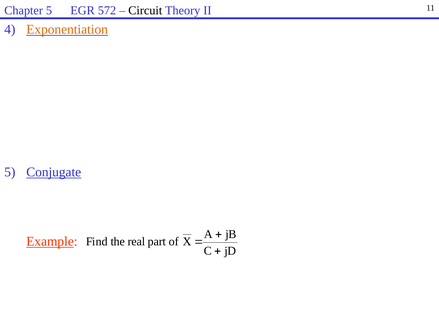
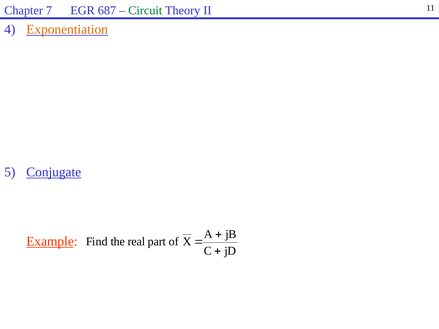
Chapter 5: 5 -> 7 (49, 10)
572: 572 -> 687 (107, 10)
Circuit colour: black -> green (145, 10)
